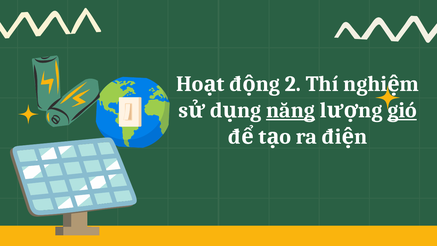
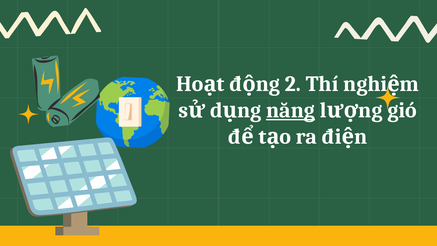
gió underline: present -> none (402, 110)
